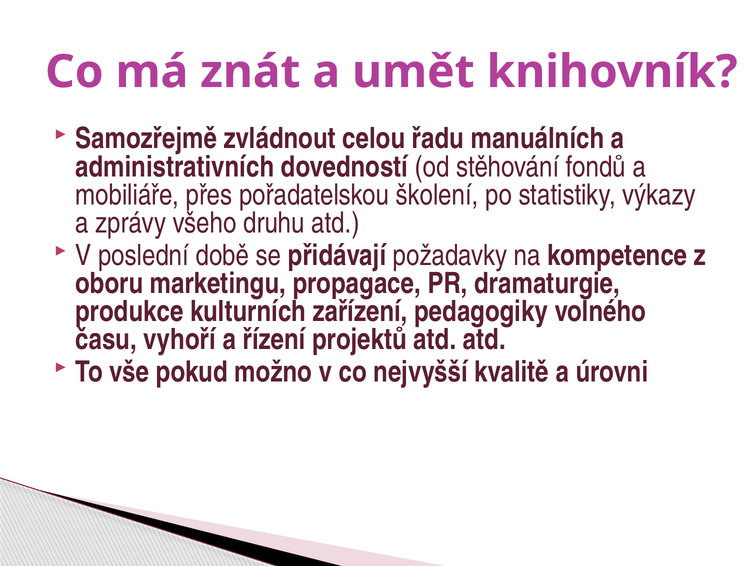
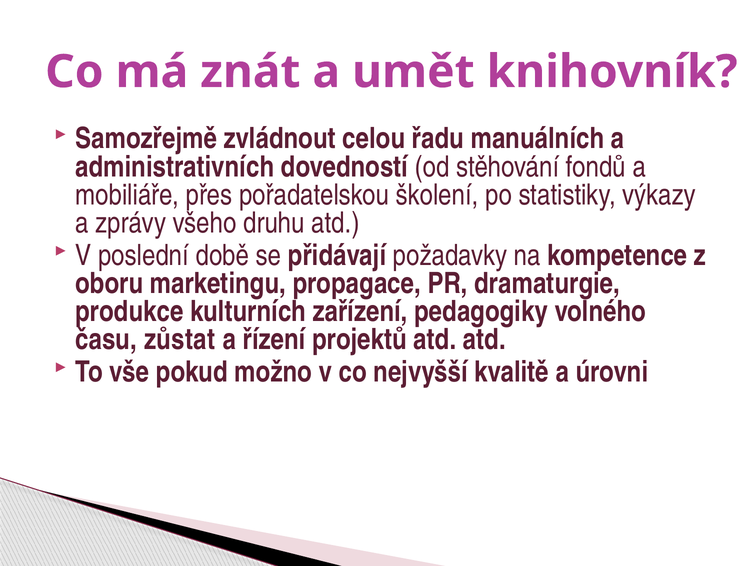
vyhoří: vyhoří -> zůstat (180, 340)
